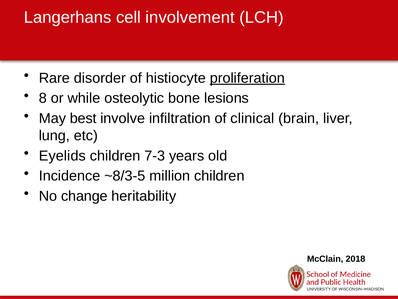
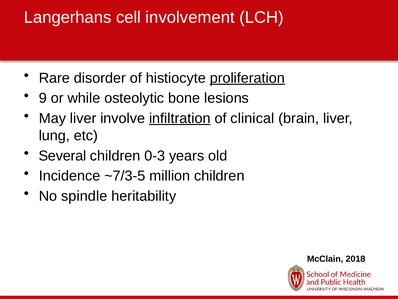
8: 8 -> 9 (43, 98)
May best: best -> liver (83, 118)
infiltration underline: none -> present (180, 118)
Eyelids: Eyelids -> Several (62, 155)
7-3: 7-3 -> 0-3 (155, 155)
~8/3-5: ~8/3-5 -> ~7/3-5 (125, 176)
change: change -> spindle (84, 196)
